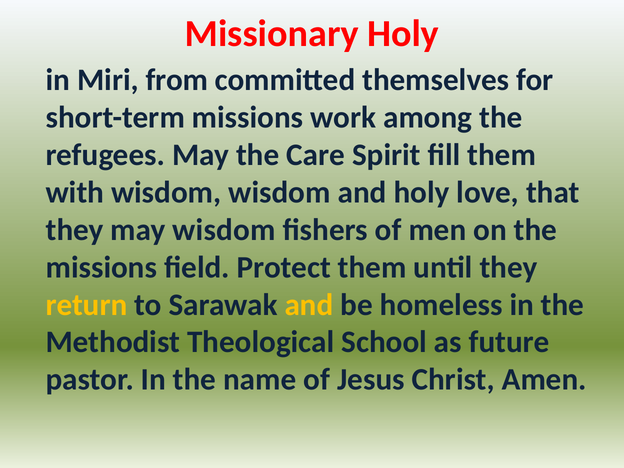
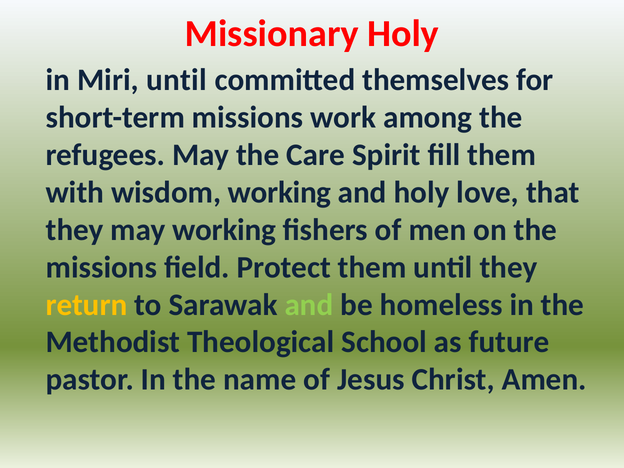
Miri from: from -> until (177, 80)
wisdom wisdom: wisdom -> working (280, 192)
may wisdom: wisdom -> working (224, 230)
and colour: yellow -> light green (309, 305)
